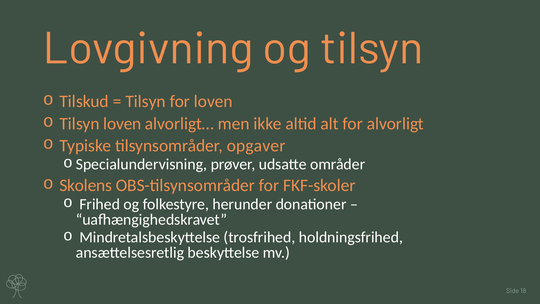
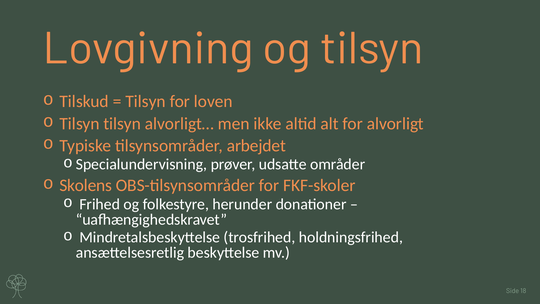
Tilsyn loven: loven -> tilsyn (122, 123)
opgaver: opgaver -> arbejdet (256, 145)
